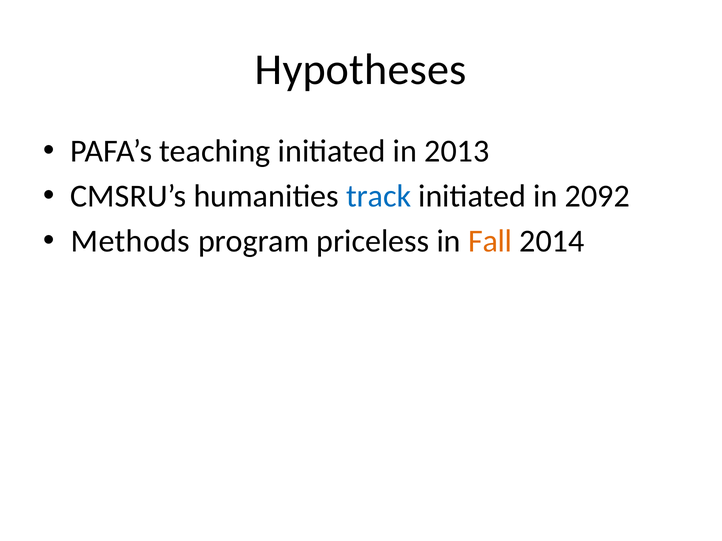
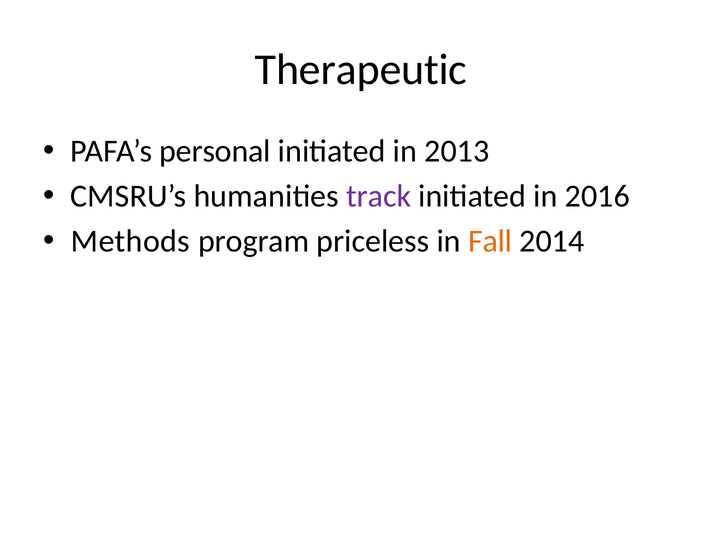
Hypotheses: Hypotheses -> Therapeutic (361, 70)
teaching: teaching -> personal (215, 151)
track colour: blue -> purple (379, 196)
2092: 2092 -> 2016 (597, 196)
